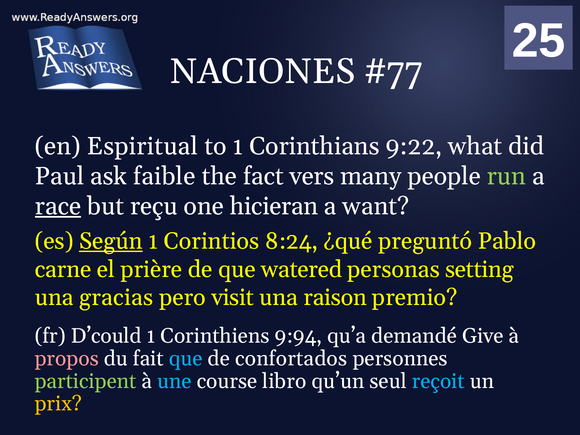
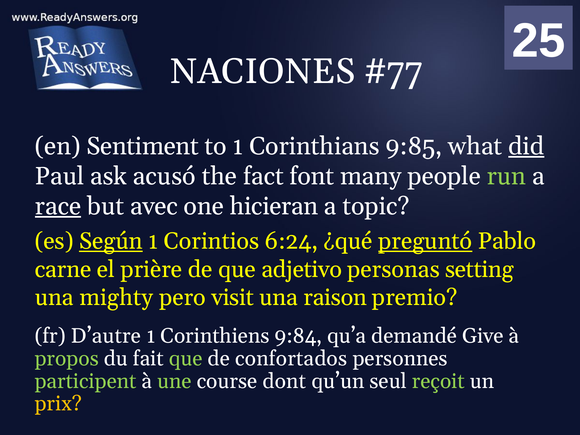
Espiritual: Espiritual -> Sentiment (143, 146)
9:22: 9:22 -> 9:85 (414, 146)
did underline: none -> present (526, 146)
faible: faible -> acusó (164, 176)
vers: vers -> font (312, 176)
reçu: reçu -> avec (154, 206)
want: want -> topic (376, 206)
8:24: 8:24 -> 6:24 (291, 241)
preguntó underline: none -> present (425, 241)
watered: watered -> adjetivo (302, 269)
gracias: gracias -> mighty (116, 297)
D’could: D’could -> D’autre (106, 336)
9:94: 9:94 -> 9:84 (298, 336)
propos colour: pink -> light green (67, 358)
que colour: light blue -> light green (186, 358)
une colour: light blue -> light green (174, 381)
libro: libro -> dont (284, 381)
reçoit colour: light blue -> light green (438, 381)
